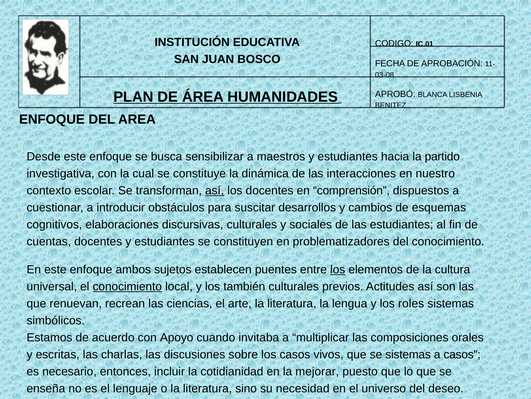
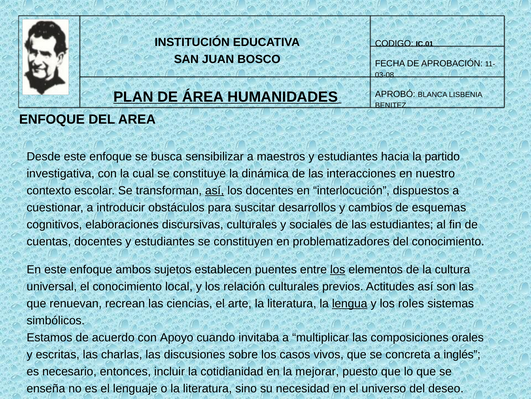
comprensión: comprensión -> interlocución (351, 190)
conocimiento underline: present -> none (127, 286)
también: también -> relación (244, 286)
lengua underline: none -> present (350, 303)
se sistemas: sistemas -> concreta (408, 354)
a casos: casos -> inglés (462, 354)
